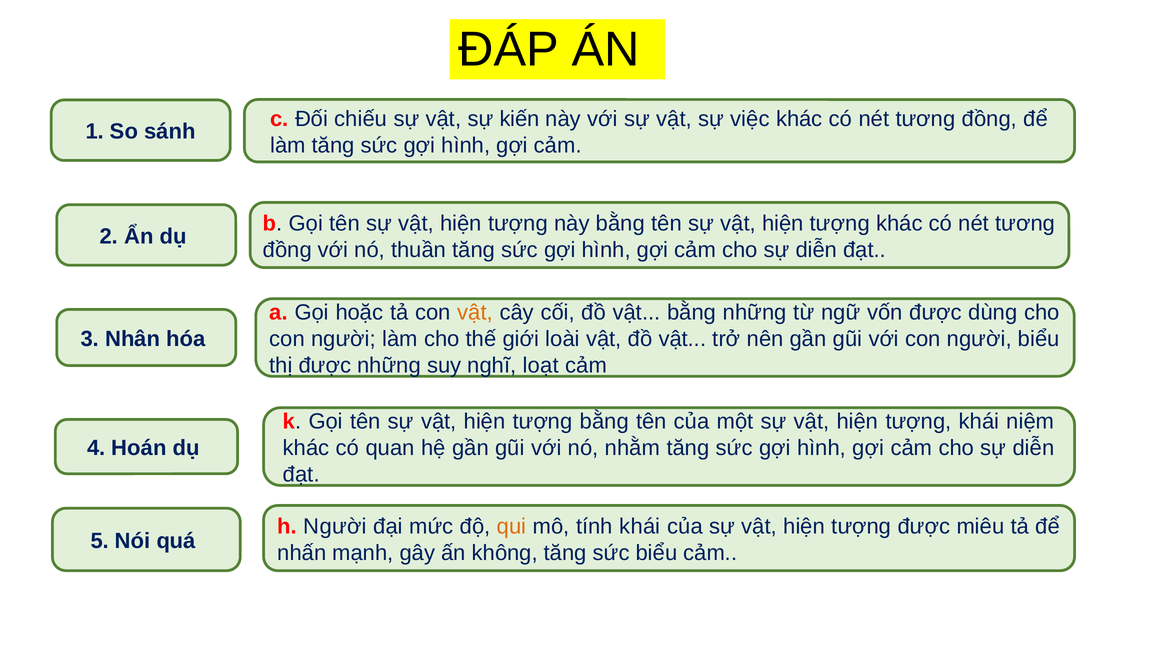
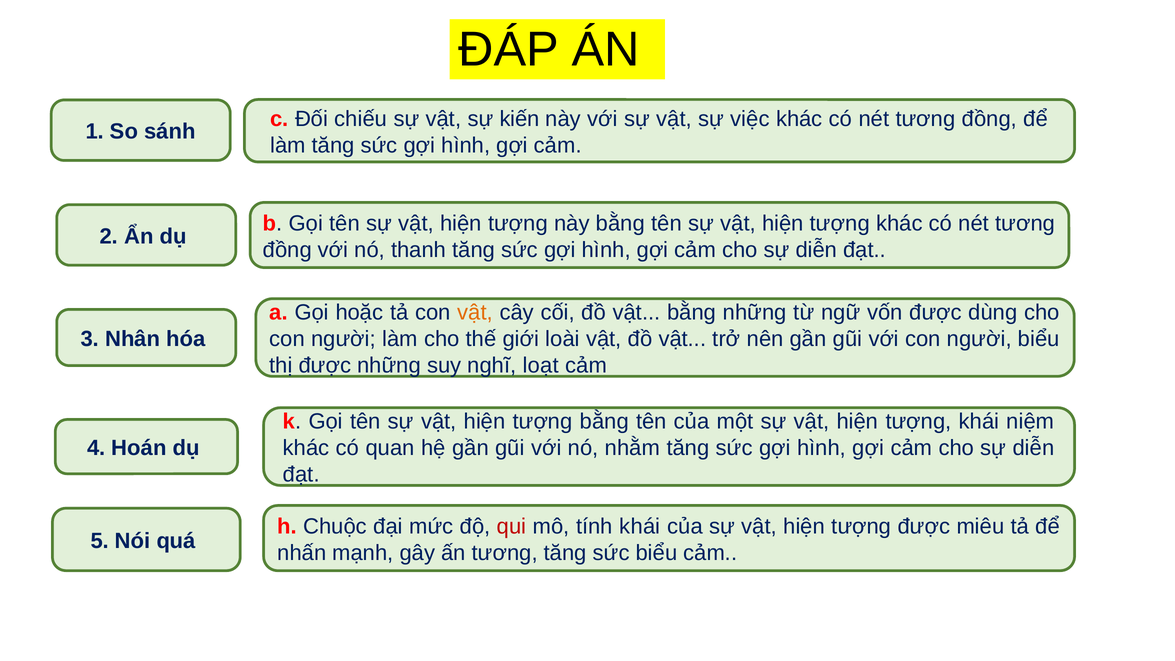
thuần: thuần -> thanh (419, 250)
h Người: Người -> Chuộc (335, 526)
qui colour: orange -> red (512, 526)
ấn không: không -> tương (505, 553)
